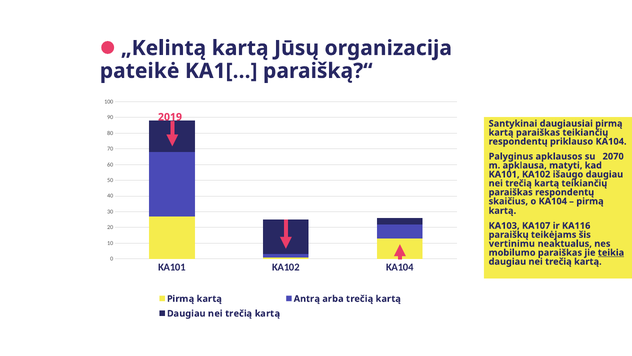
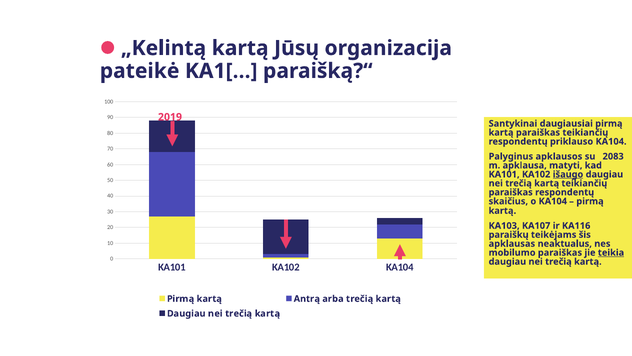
2070: 2070 -> 2083 (613, 156)
išaugo underline: none -> present (568, 174)
vertinimu: vertinimu -> apklausas (512, 243)
